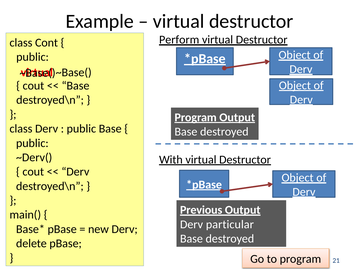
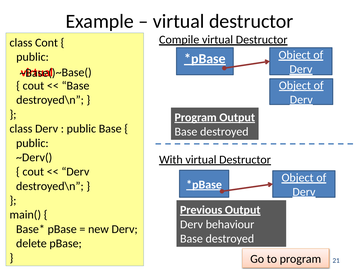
Perform: Perform -> Compile (179, 40)
particular: particular -> behaviour (230, 225)
